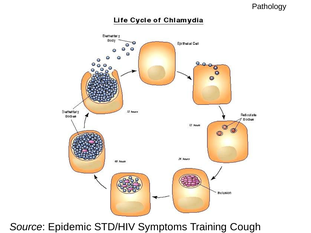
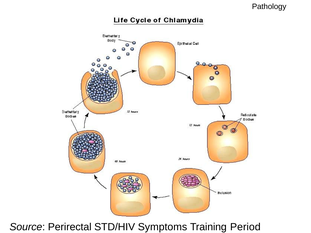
Epidemic: Epidemic -> Perirectal (70, 227)
Cough: Cough -> Period (245, 227)
